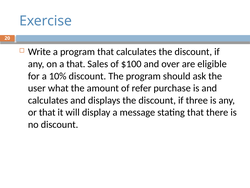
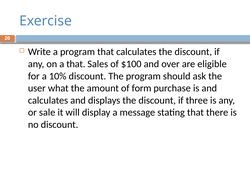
refer: refer -> form (142, 88)
or that: that -> sale (47, 112)
